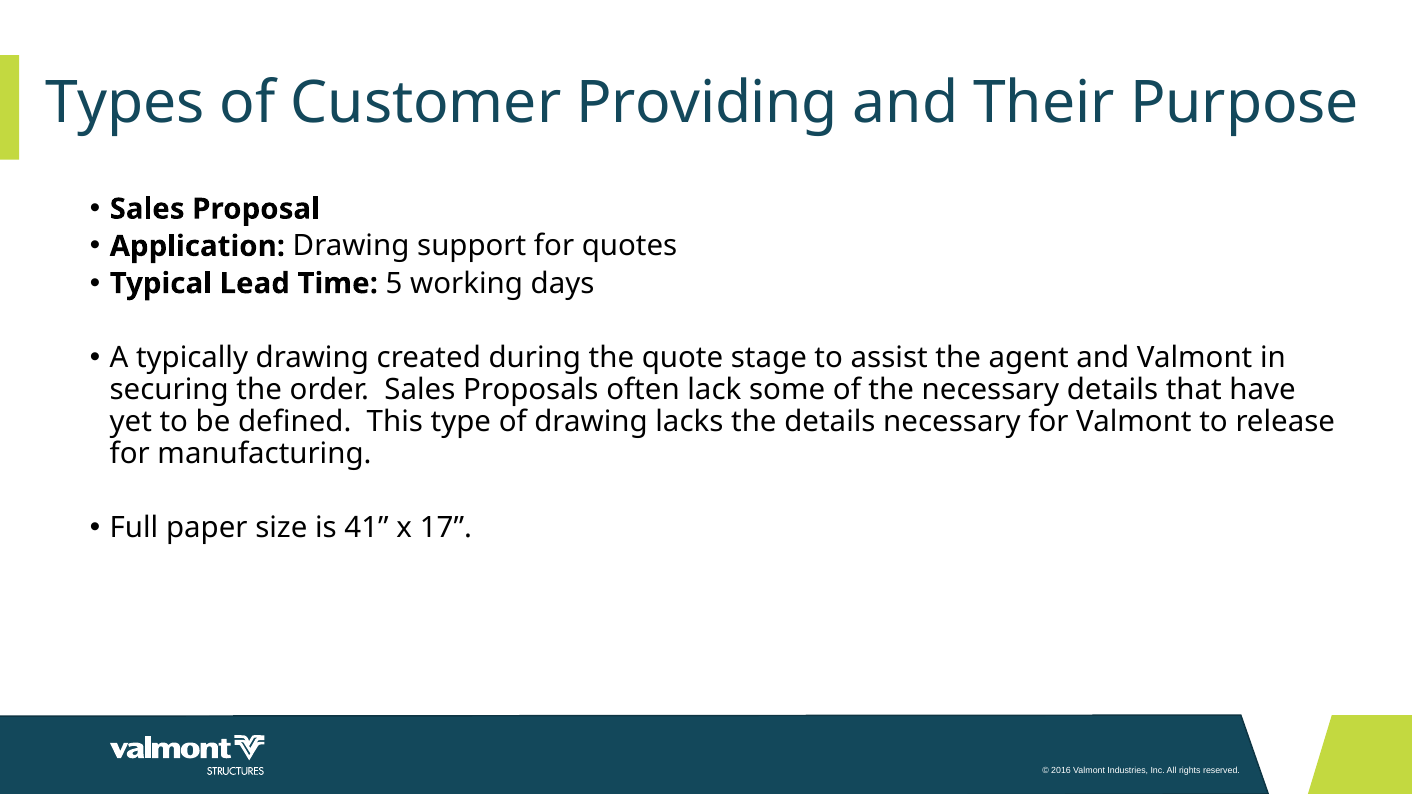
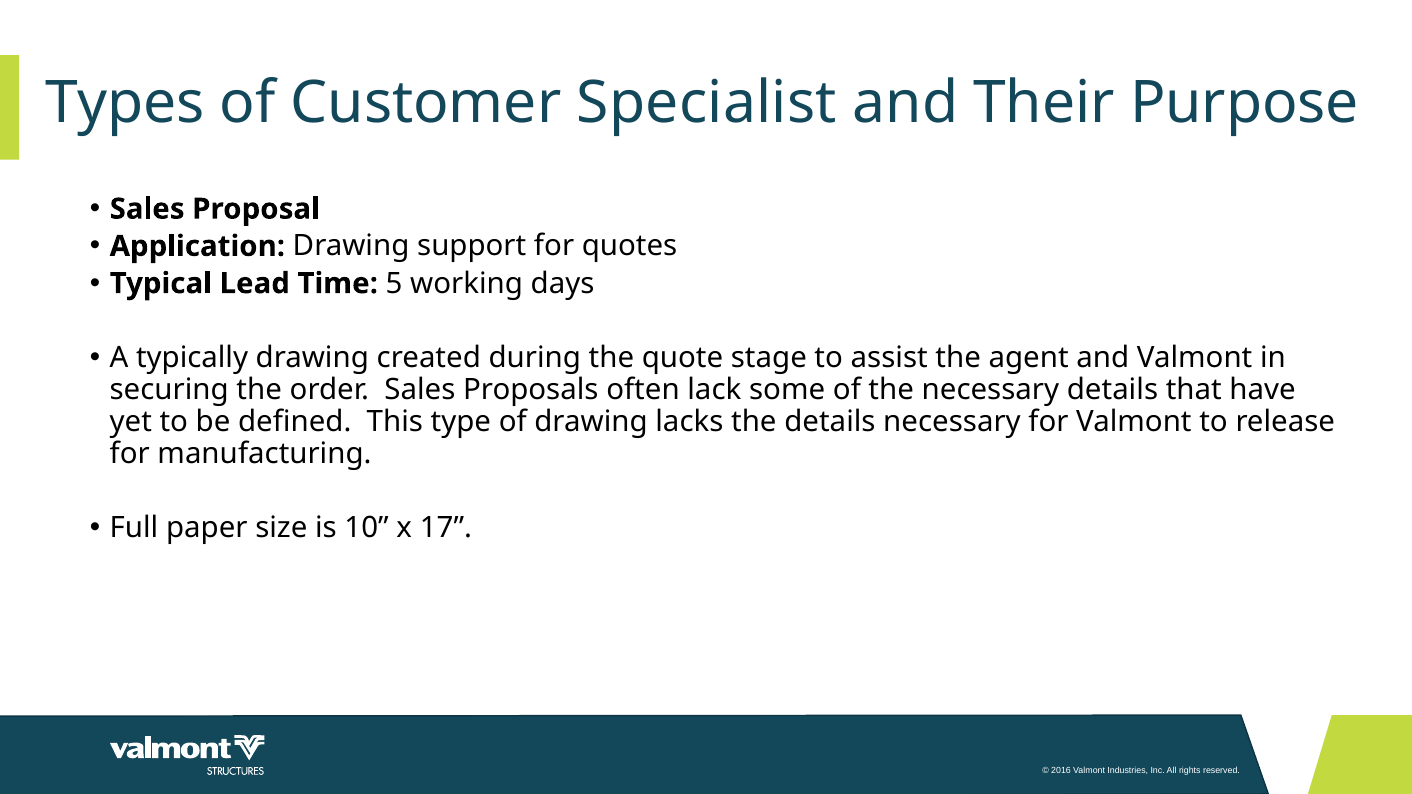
Providing: Providing -> Specialist (707, 103)
41: 41 -> 10 (367, 528)
